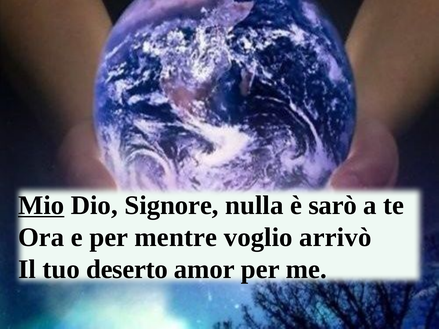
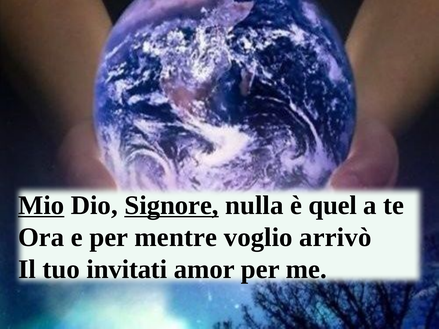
Signore underline: none -> present (172, 205)
sarò: sarò -> quel (333, 205)
deserto: deserto -> invitati (127, 270)
